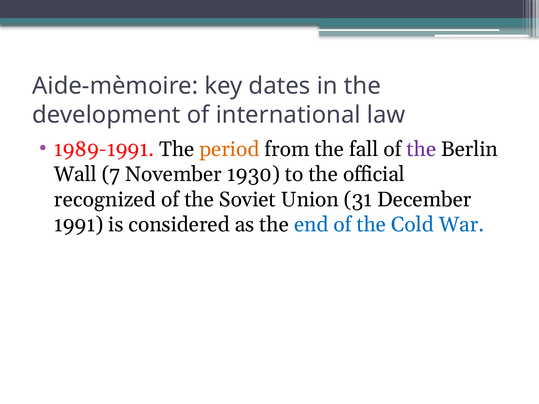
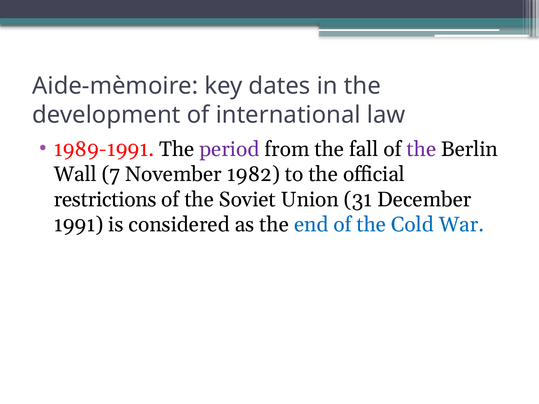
period colour: orange -> purple (229, 149)
1930: 1930 -> 1982 (253, 174)
recognized: recognized -> restrictions (105, 200)
